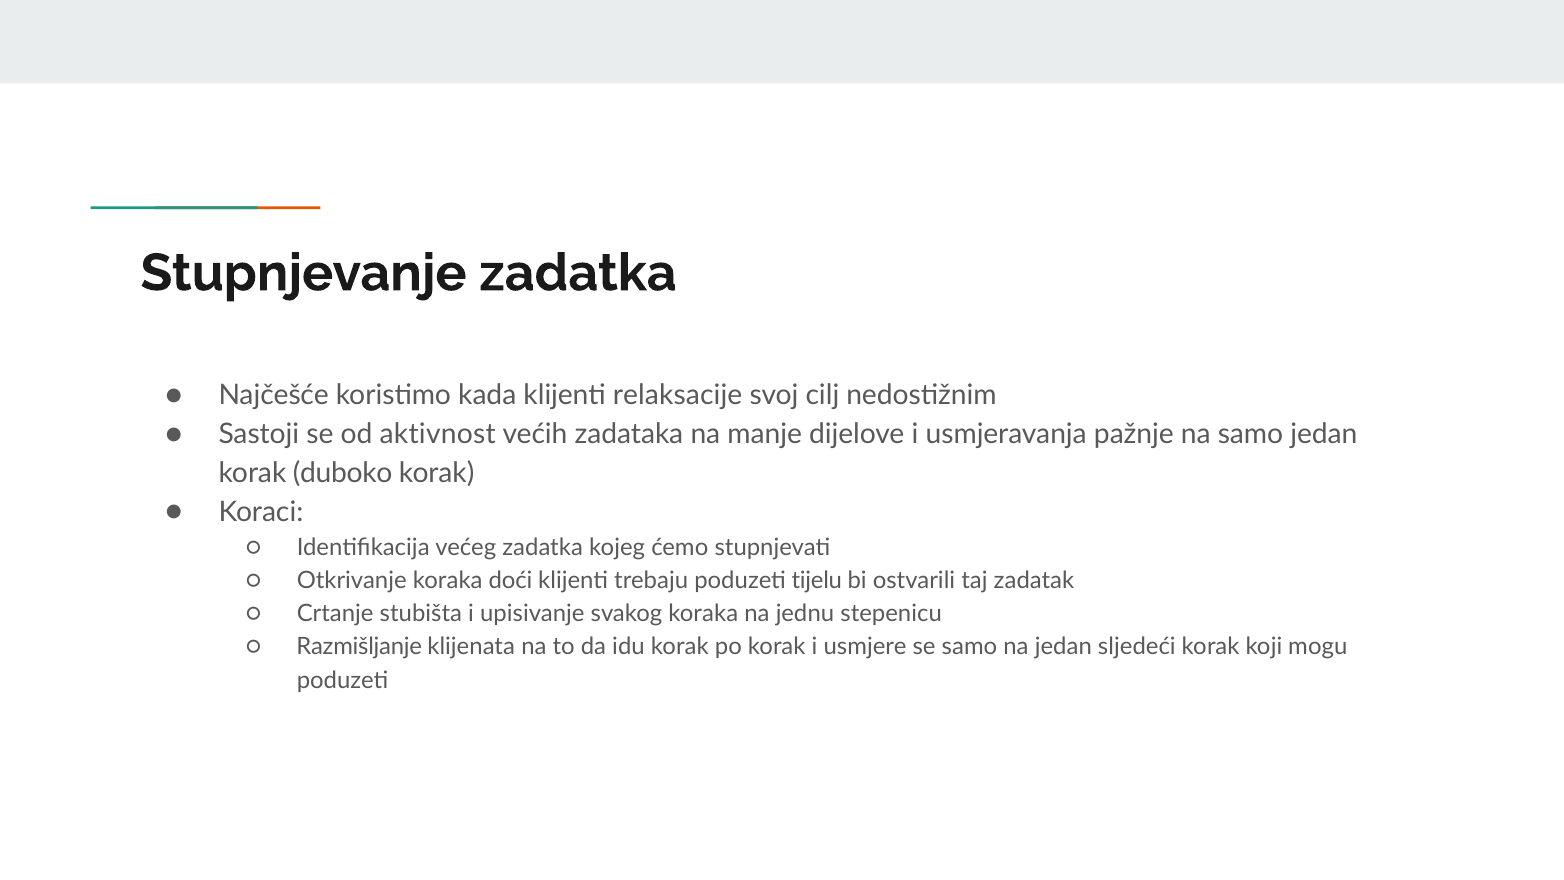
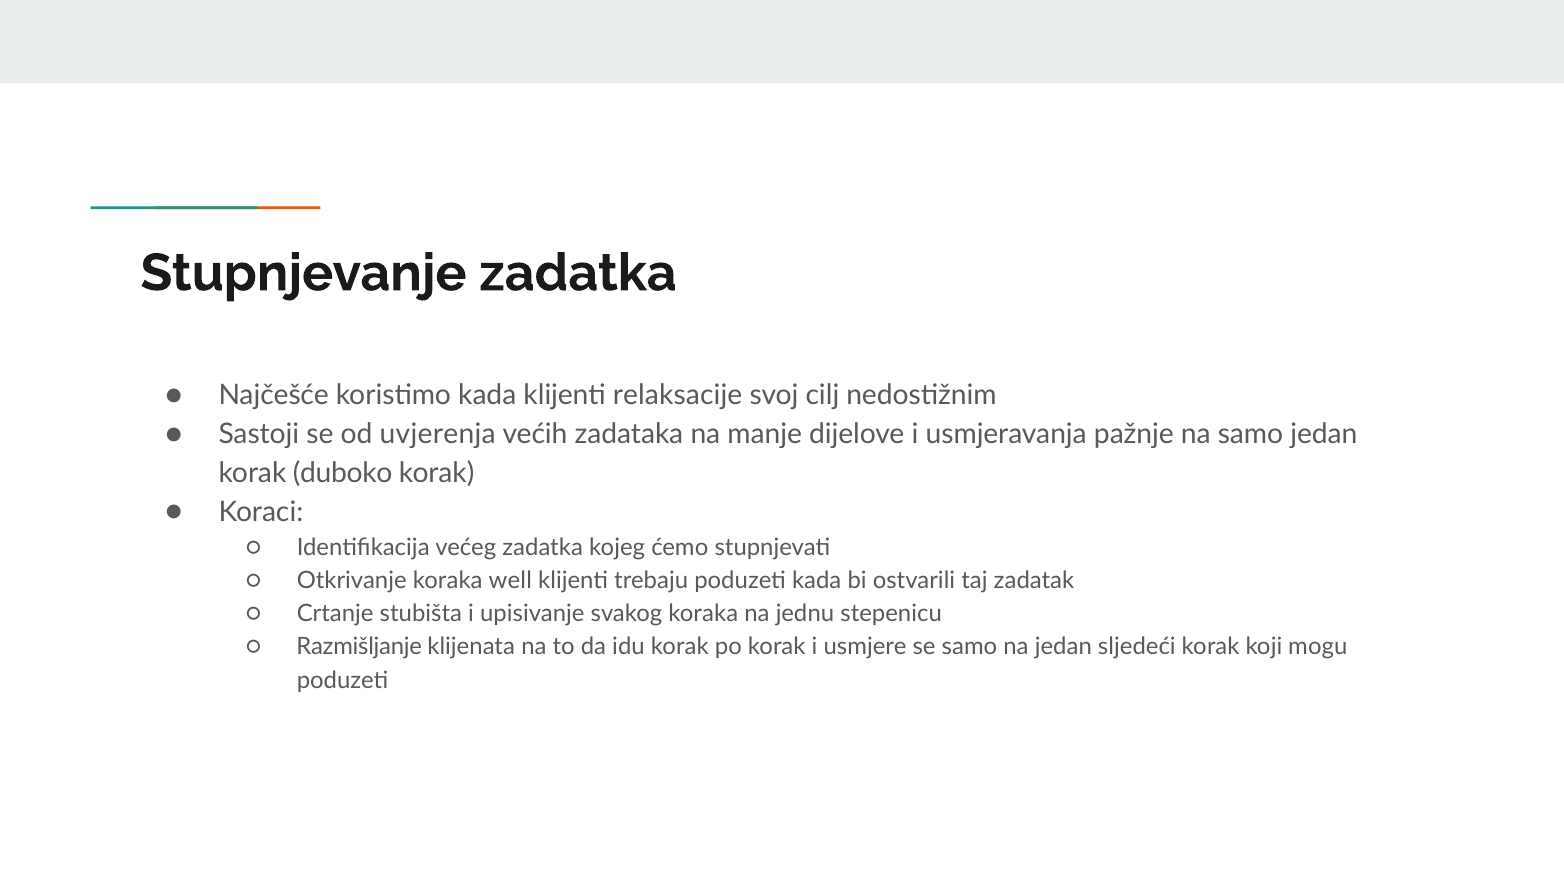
aktivnost: aktivnost -> uvjerenja (438, 434)
doći: doći -> well (510, 580)
poduzeti tijelu: tijelu -> kada (817, 580)
